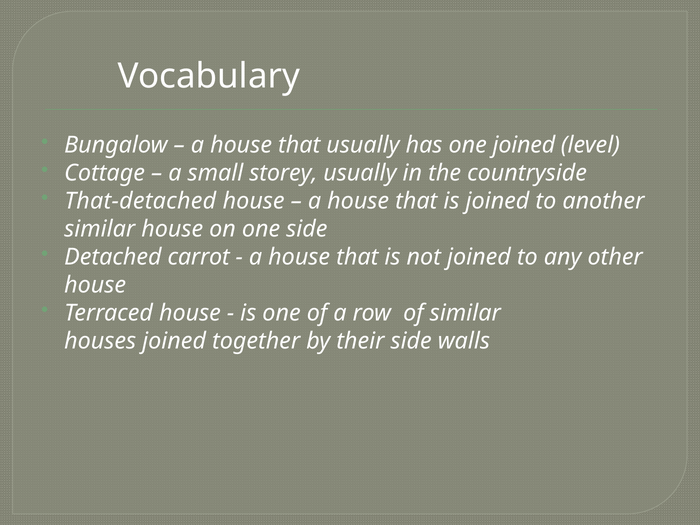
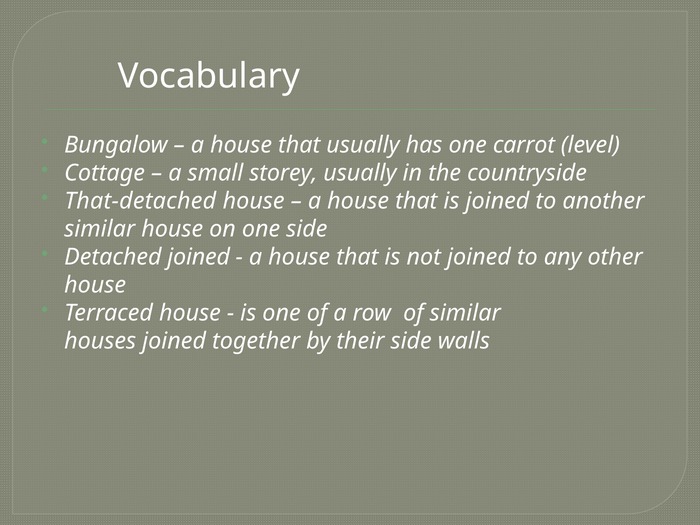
one joined: joined -> carrot (524, 145)
Detached carrot: carrot -> joined (199, 257)
